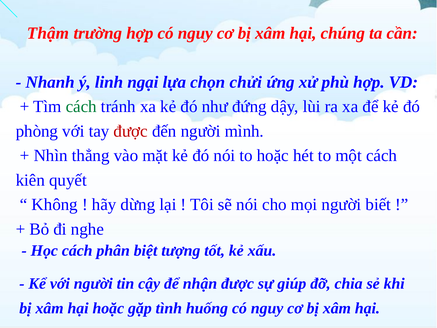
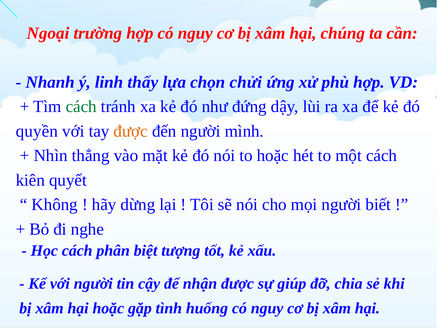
Thậm: Thậm -> Ngoại (48, 33)
ngại: ngại -> thấy (143, 82)
phòng: phòng -> quyền (37, 131)
được colour: red -> orange (131, 131)
